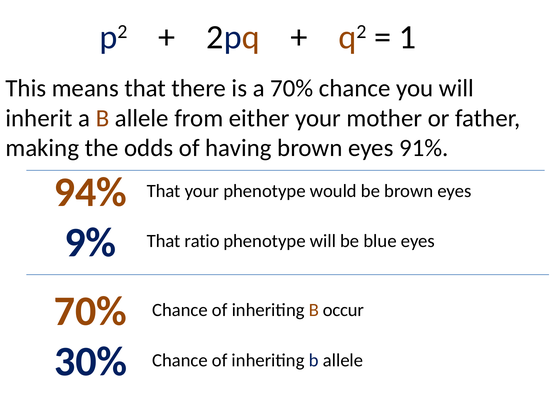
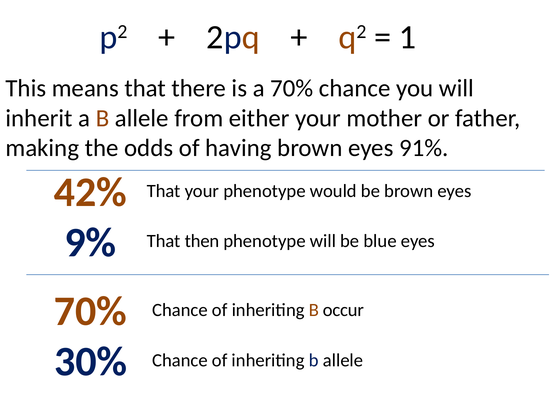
94%: 94% -> 42% (90, 192)
ratio: ratio -> then (202, 241)
